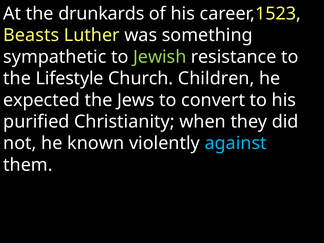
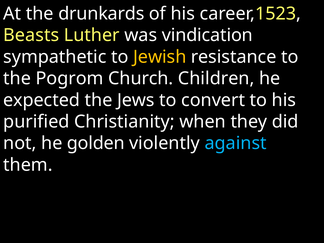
something: something -> vindication (207, 35)
Jewish colour: light green -> yellow (160, 57)
Lifestyle: Lifestyle -> Pogrom (70, 78)
known: known -> golden (96, 143)
